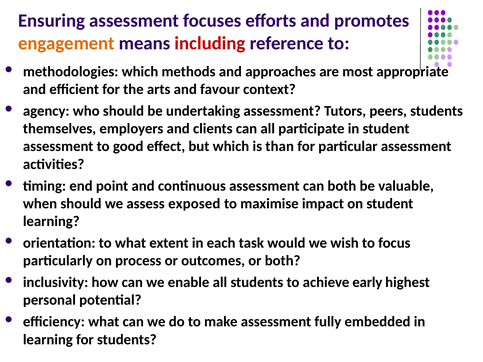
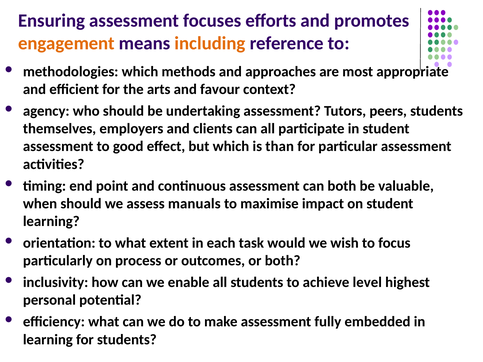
including colour: red -> orange (210, 43)
exposed: exposed -> manuals (194, 204)
early: early -> level (367, 283)
